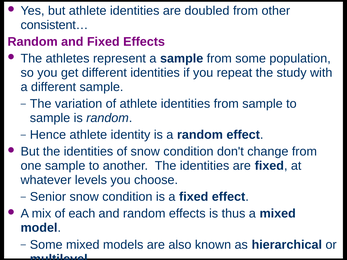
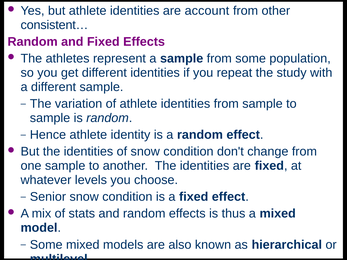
doubled: doubled -> account (207, 11)
of each: each -> stats (82, 214)
